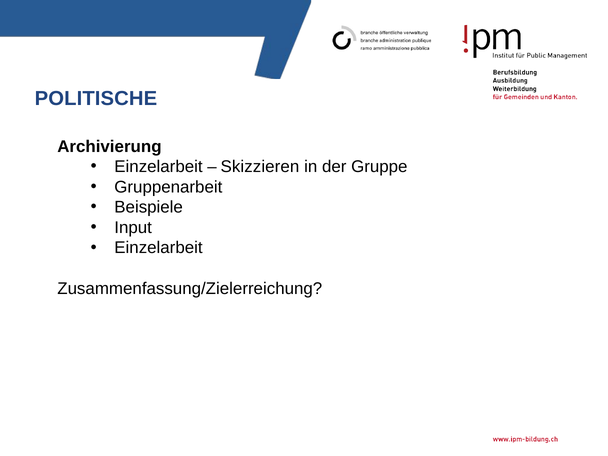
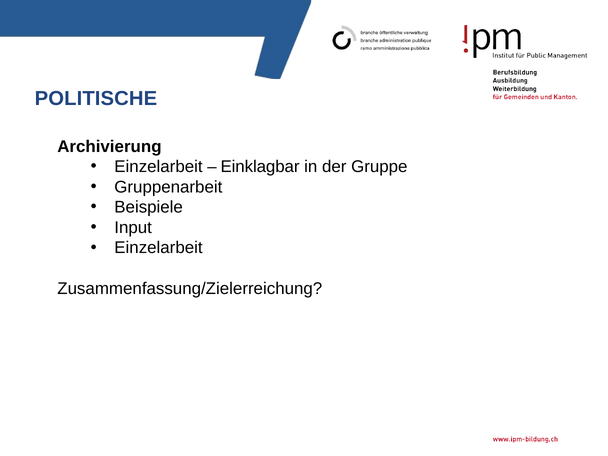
Skizzieren: Skizzieren -> Einklagbar (260, 167)
